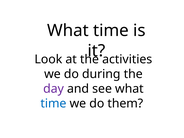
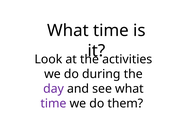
time colour: blue -> purple (53, 103)
